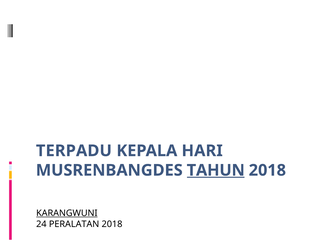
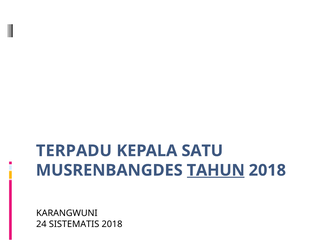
HARI: HARI -> SATU (202, 151)
KARANGWUNI underline: present -> none (67, 214)
PERALATAN: PERALATAN -> SISTEMATIS (74, 225)
